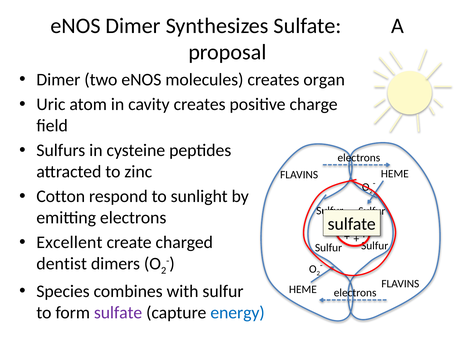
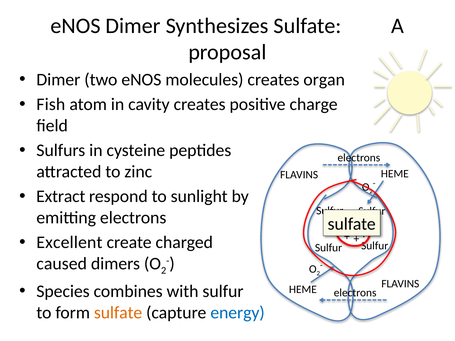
Uric: Uric -> Fish (51, 105)
Cotton: Cotton -> Extract (61, 197)
dentist: dentist -> caused (62, 264)
sulfate colour: purple -> orange (118, 313)
